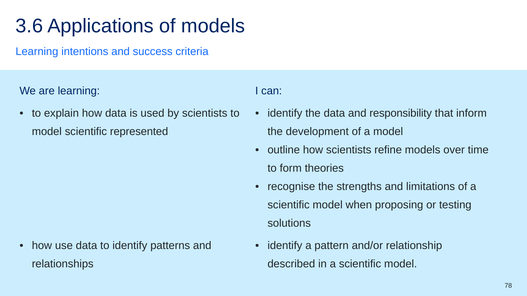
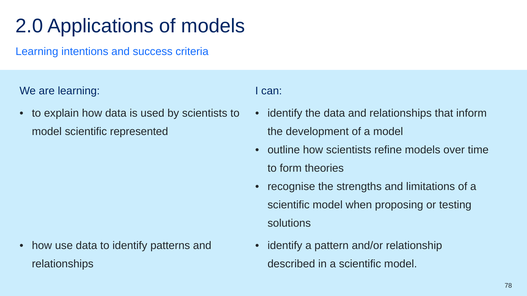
3.6: 3.6 -> 2.0 (29, 26)
data and responsibility: responsibility -> relationships (401, 113)
